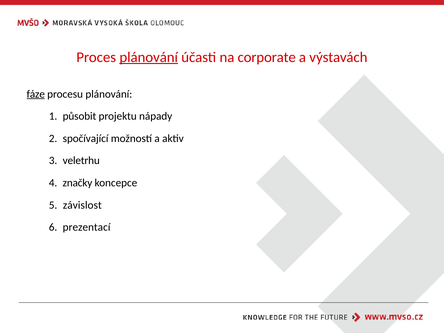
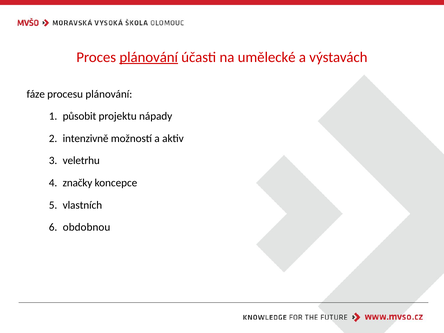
corporate: corporate -> umělecké (267, 57)
fáze underline: present -> none (36, 94)
spočívající: spočívající -> intenzivně (86, 138)
závislost: závislost -> vlastních (82, 205)
prezentací: prezentací -> obdobnou (87, 227)
